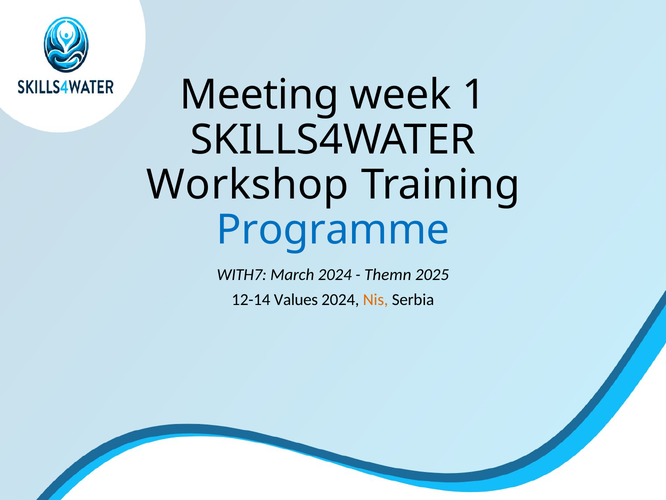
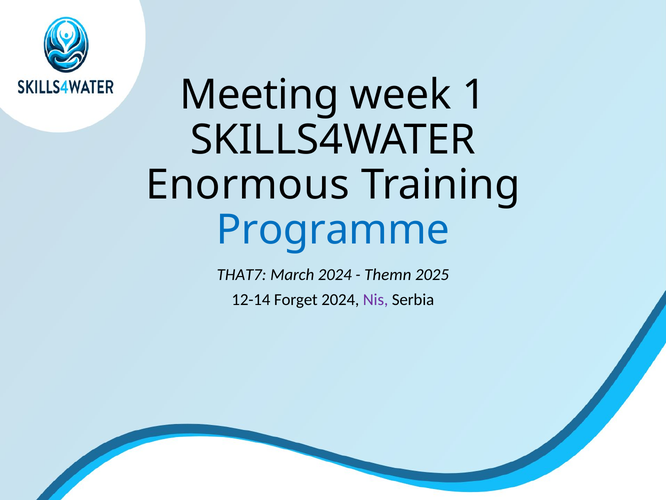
Workshop: Workshop -> Enormous (248, 185)
WITH7: WITH7 -> THAT7 (242, 275)
Values: Values -> Forget (296, 300)
Nis colour: orange -> purple (376, 300)
